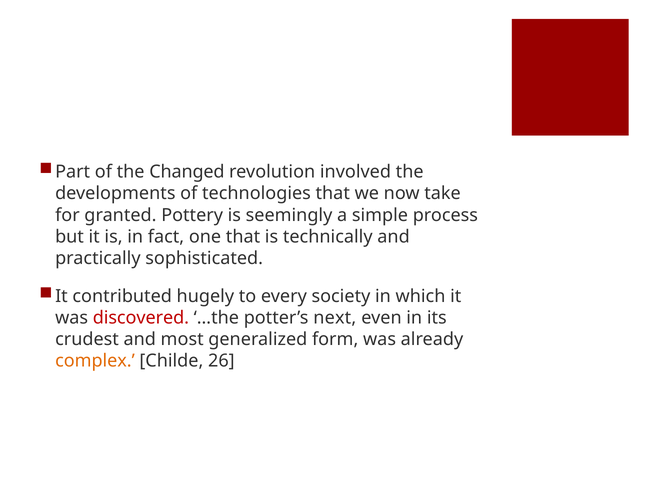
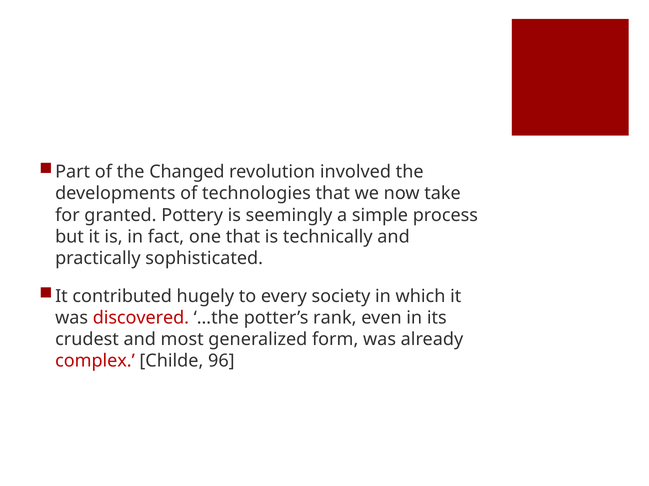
next: next -> rank (335, 318)
complex colour: orange -> red (95, 362)
26: 26 -> 96 (221, 362)
